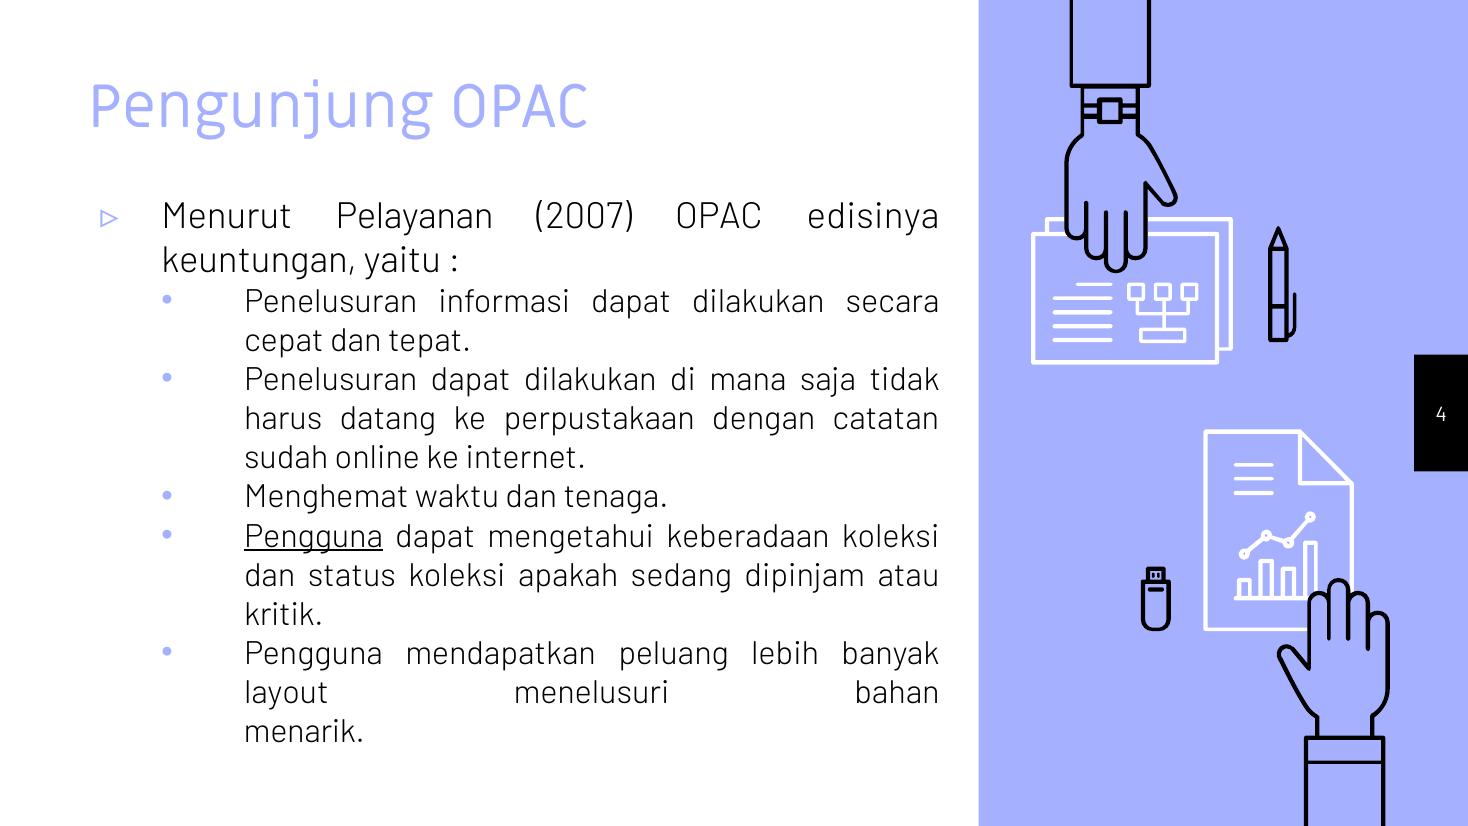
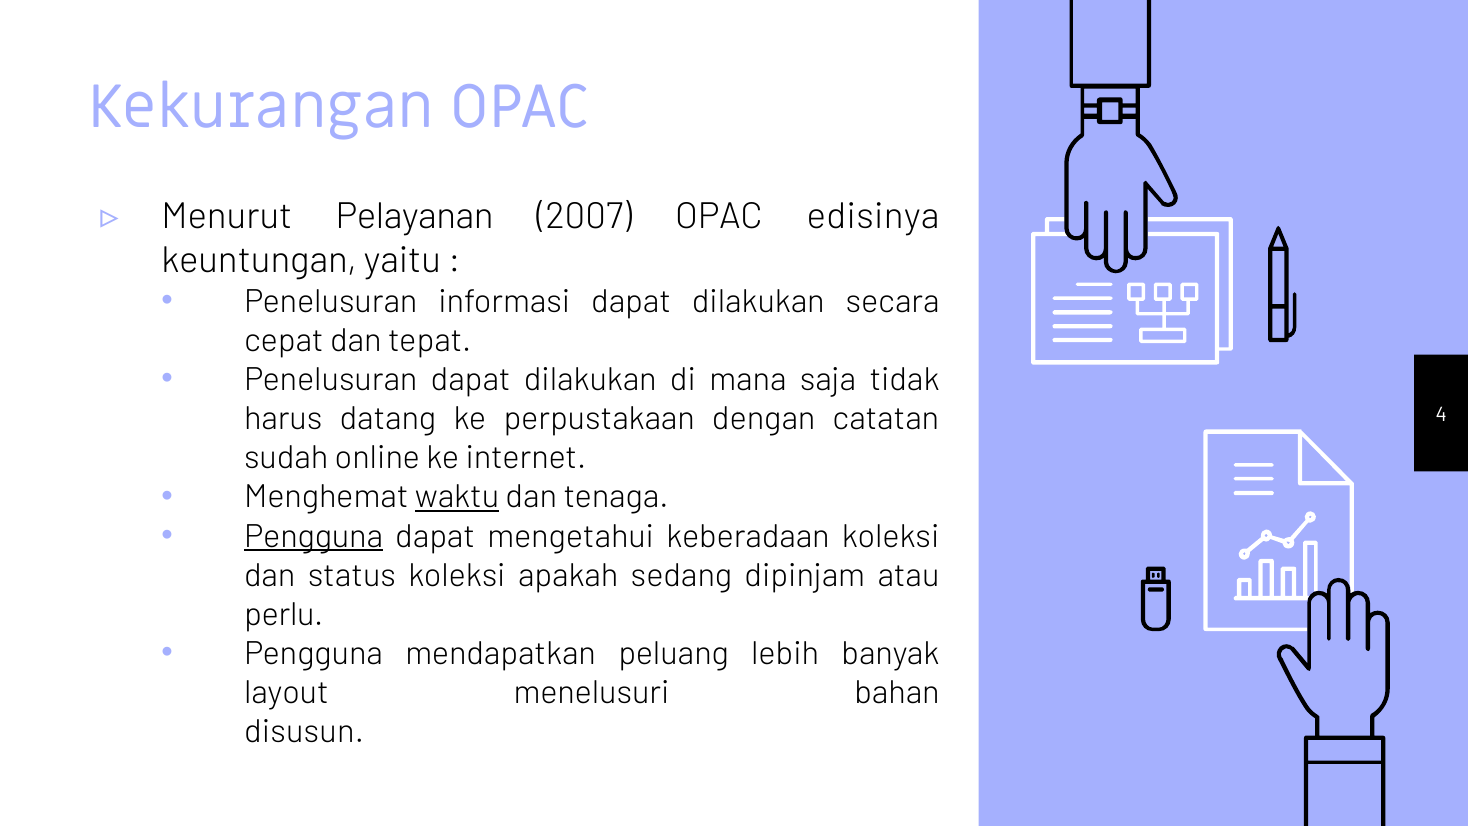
Pengunjung: Pengunjung -> Kekurangan (261, 107)
waktu underline: none -> present (457, 497)
kritik: kritik -> perlu (284, 614)
menarik: menarik -> disusun (304, 732)
